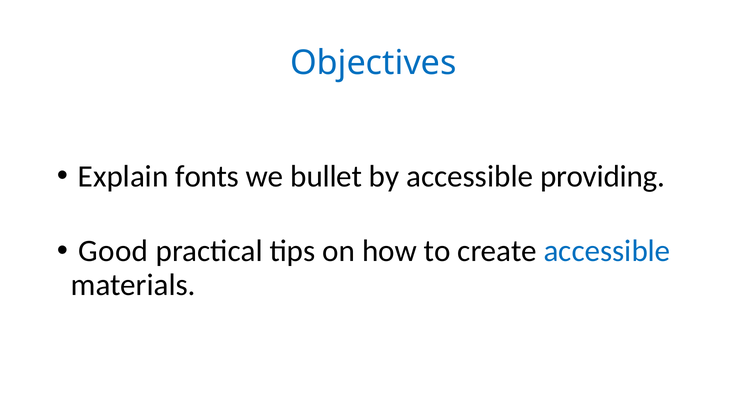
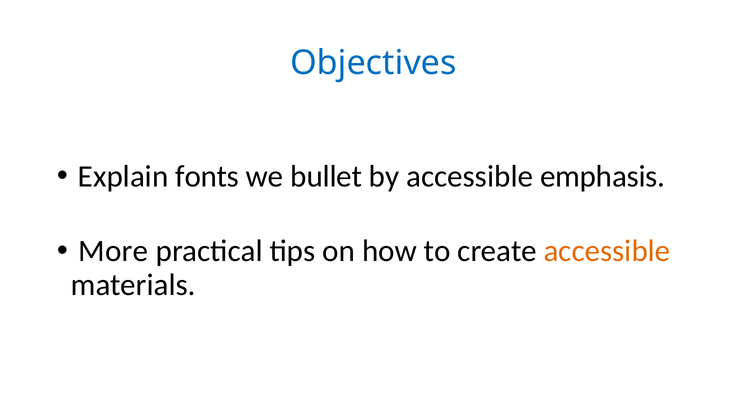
providing: providing -> emphasis (603, 176)
Good: Good -> More (113, 251)
accessible colour: blue -> orange (607, 251)
